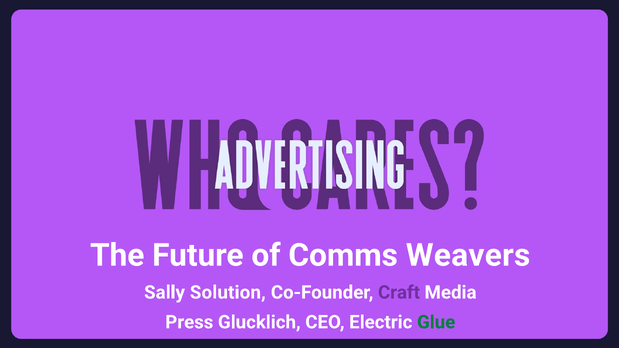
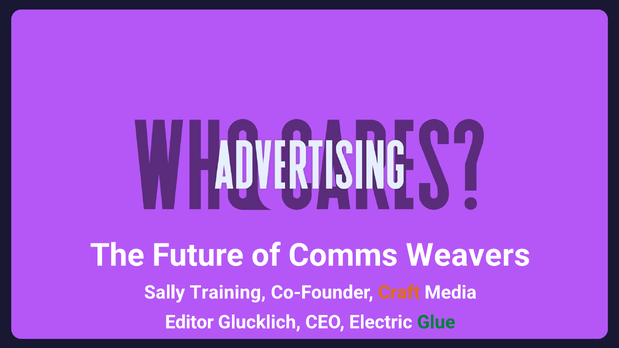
Solution: Solution -> Training (228, 293)
Craft colour: purple -> orange (399, 293)
Press: Press -> Editor (189, 322)
